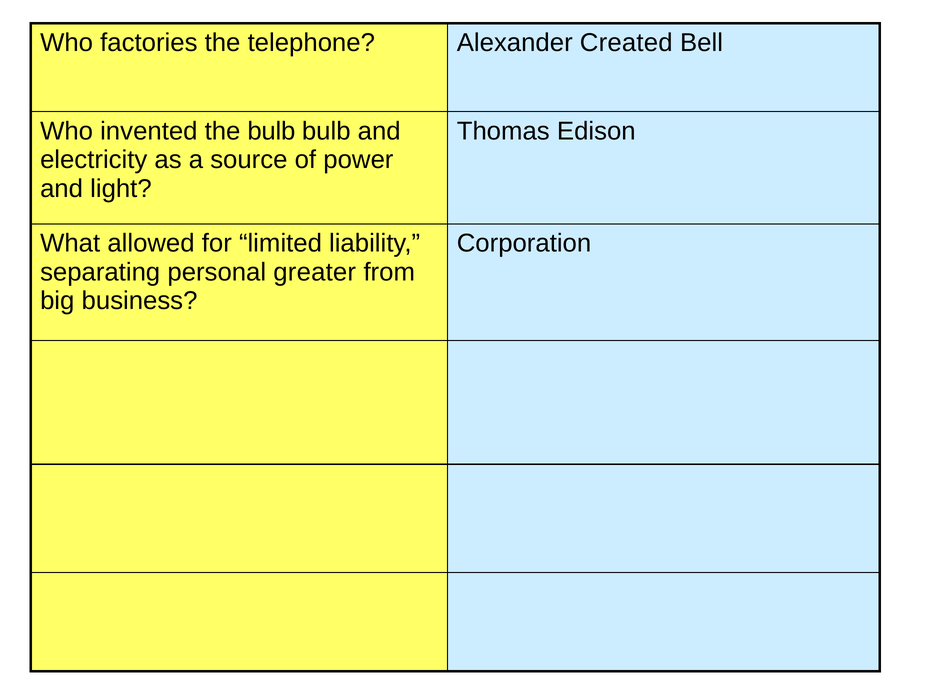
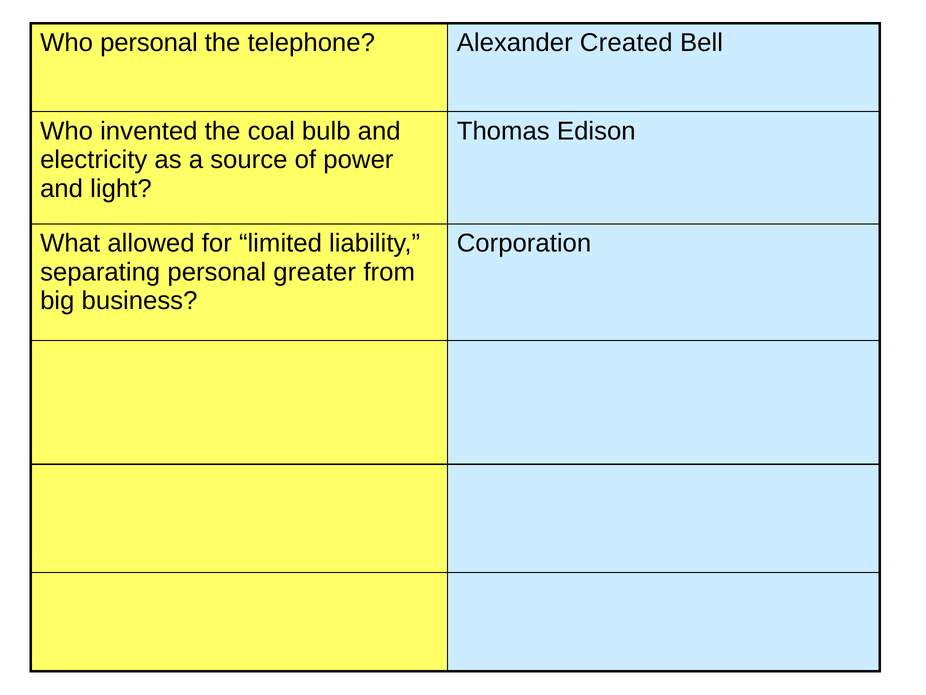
Who factories: factories -> personal (149, 43)
the bulb: bulb -> coal (271, 131)
